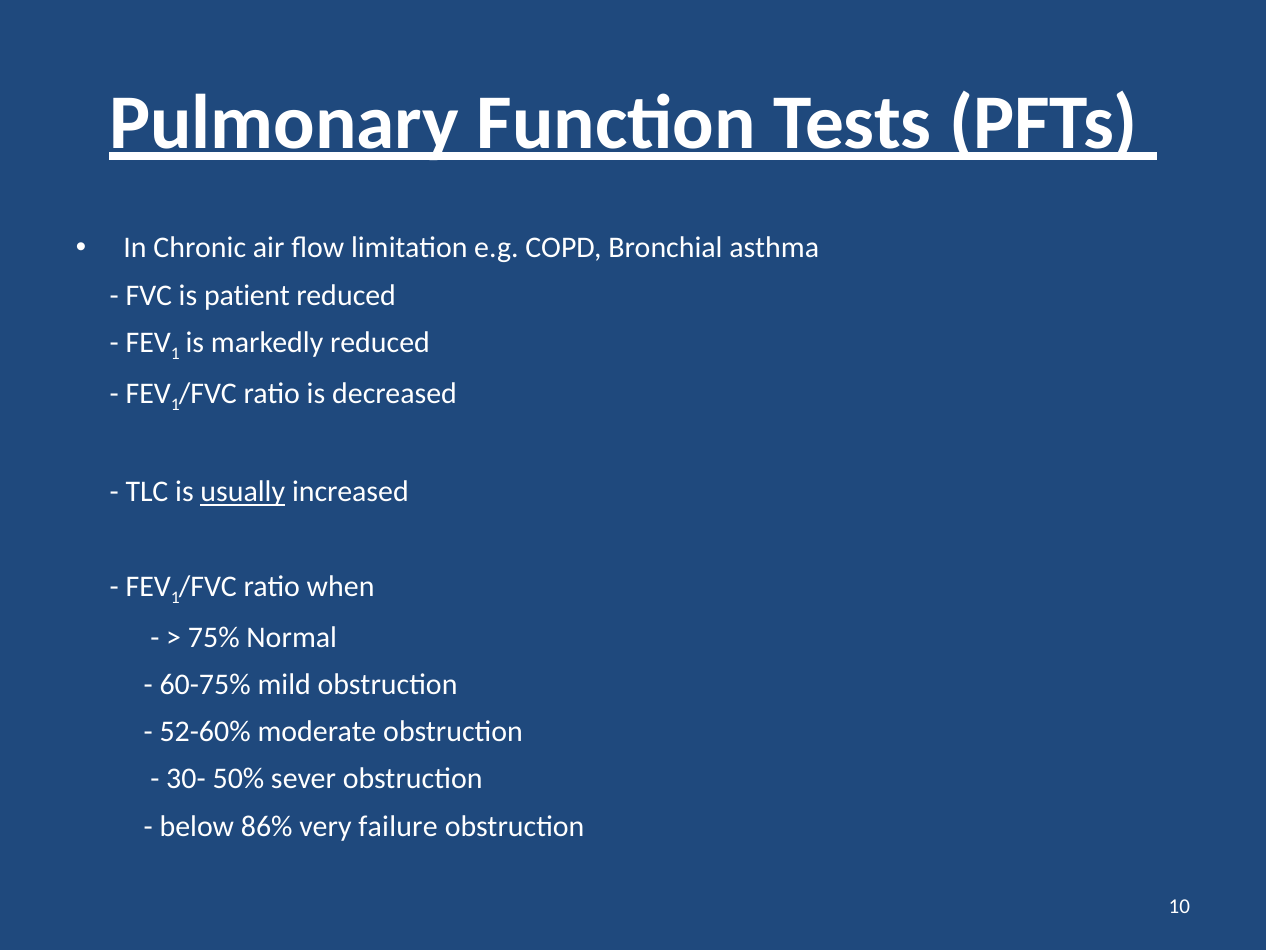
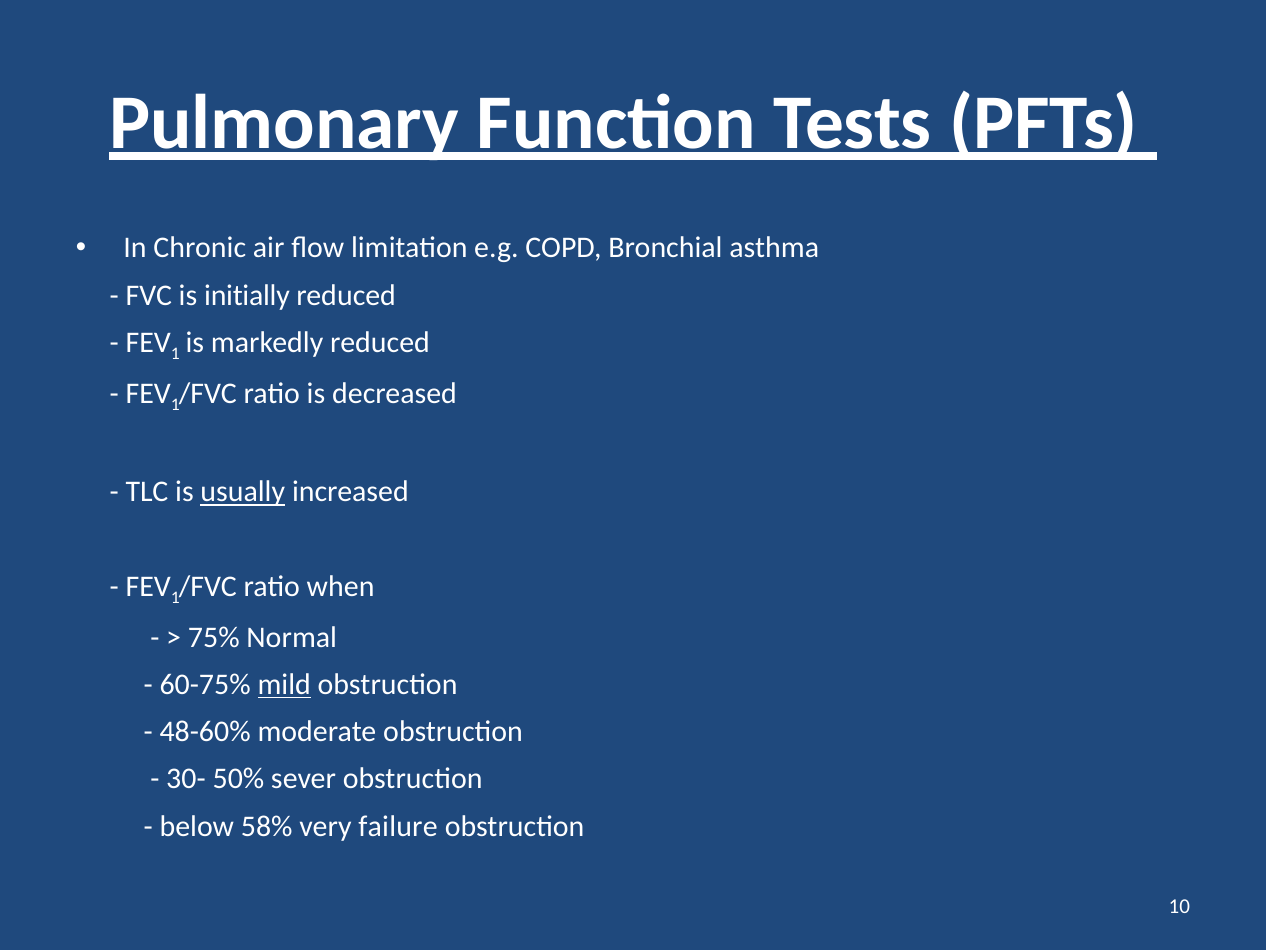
patient: patient -> initially (247, 295)
mild underline: none -> present (284, 684)
52-60%: 52-60% -> 48-60% (205, 731)
86%: 86% -> 58% (267, 826)
